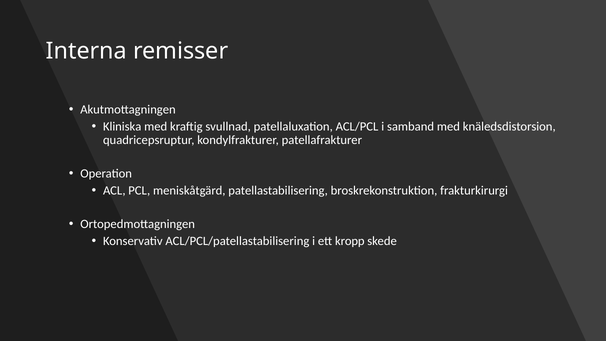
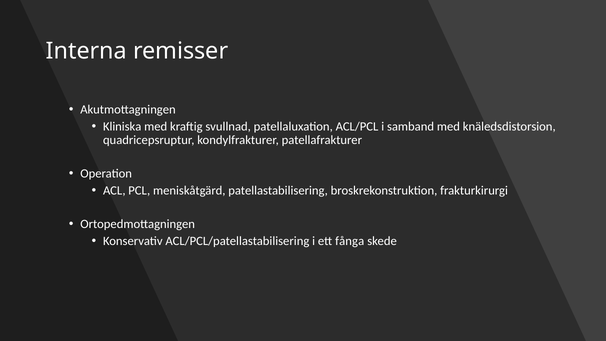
kropp: kropp -> fånga (350, 241)
